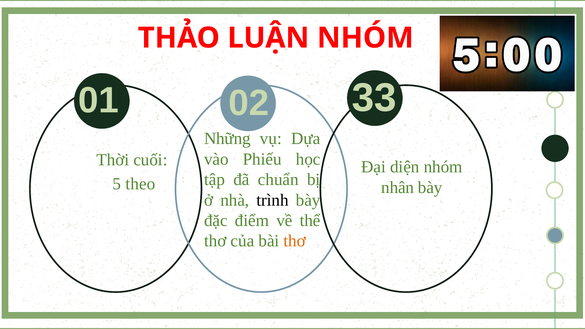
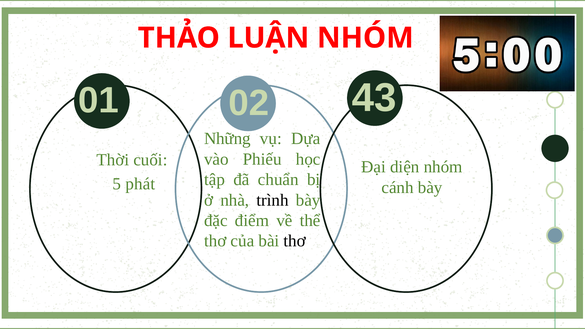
33: 33 -> 43 (374, 98)
theo: theo -> phát (140, 184)
nhân: nhân -> cánh (398, 187)
thơ colour: orange -> black (295, 241)
